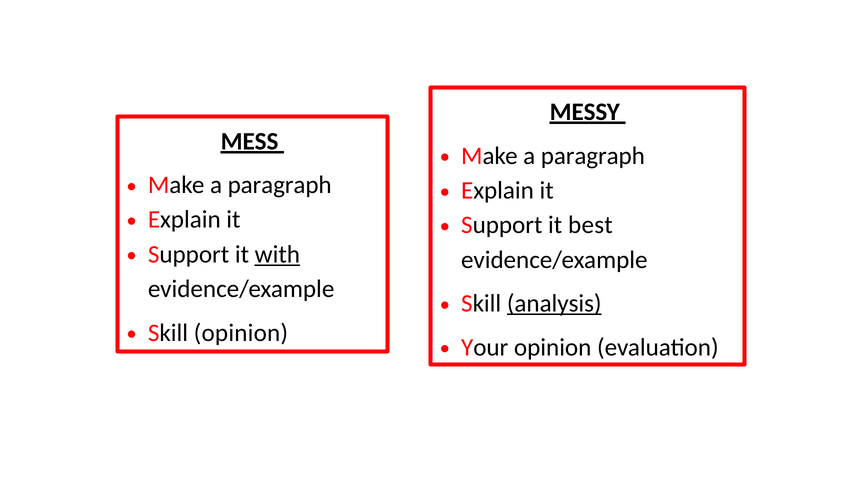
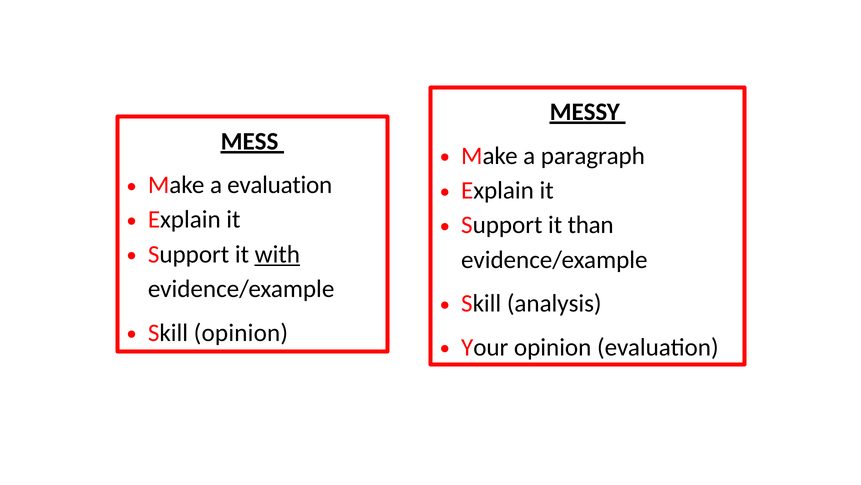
paragraph: paragraph -> evaluation (280, 185)
best: best -> than (591, 225)
analysis underline: present -> none (554, 303)
